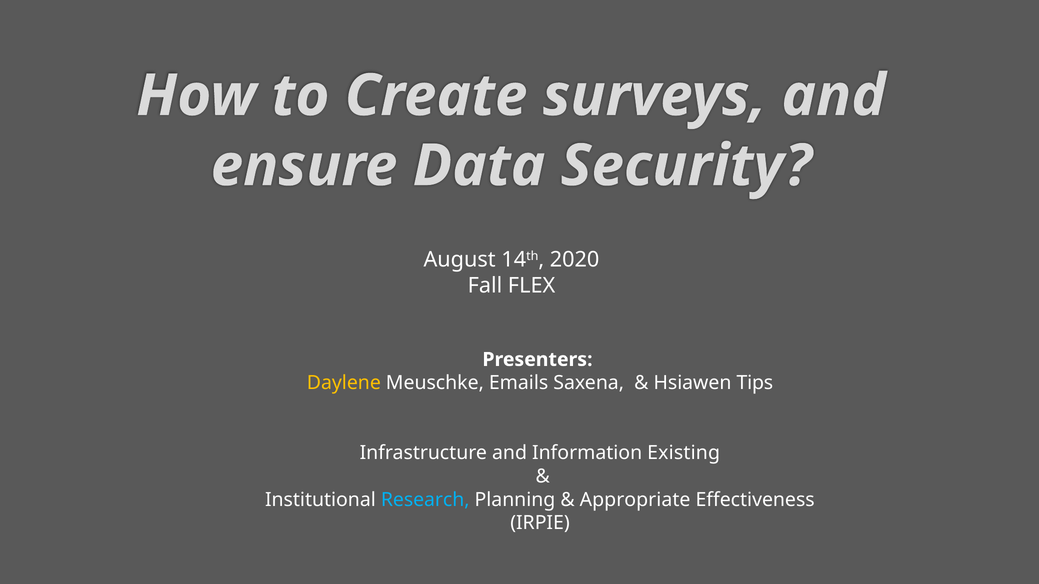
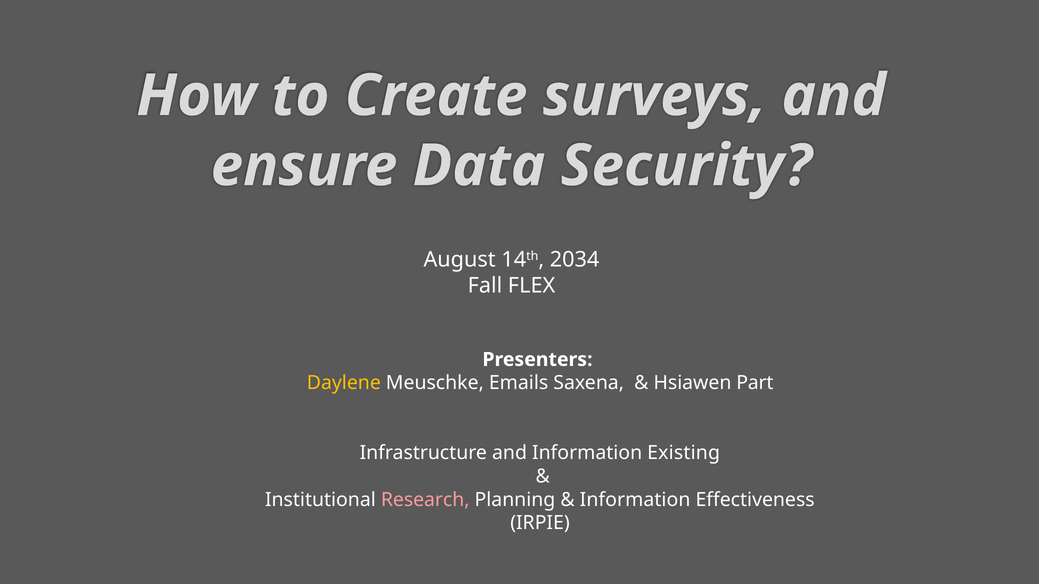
2020: 2020 -> 2034 (575, 260)
Tips: Tips -> Part (755, 383)
Research colour: light blue -> pink (425, 500)
Appropriate: Appropriate -> Information (635, 500)
